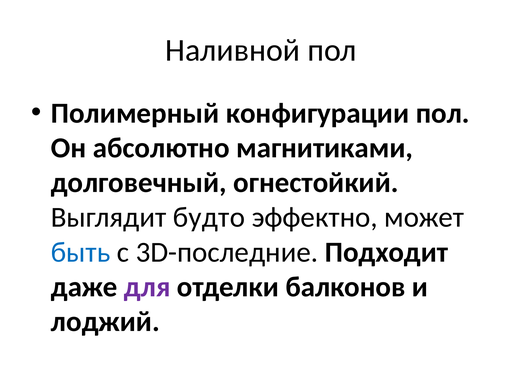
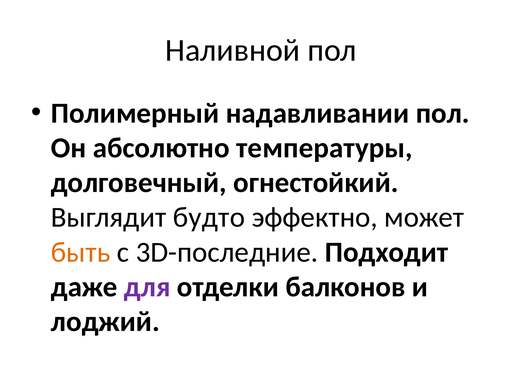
конфигурации: конфигурации -> надавливании (317, 113)
магнитиками: магнитиками -> температуры (324, 148)
быть colour: blue -> orange (81, 252)
